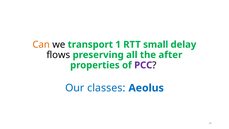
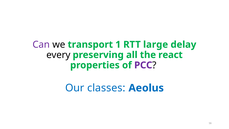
Can colour: orange -> purple (41, 44)
small: small -> large (156, 44)
flows: flows -> every (58, 55)
after: after -> react (170, 55)
